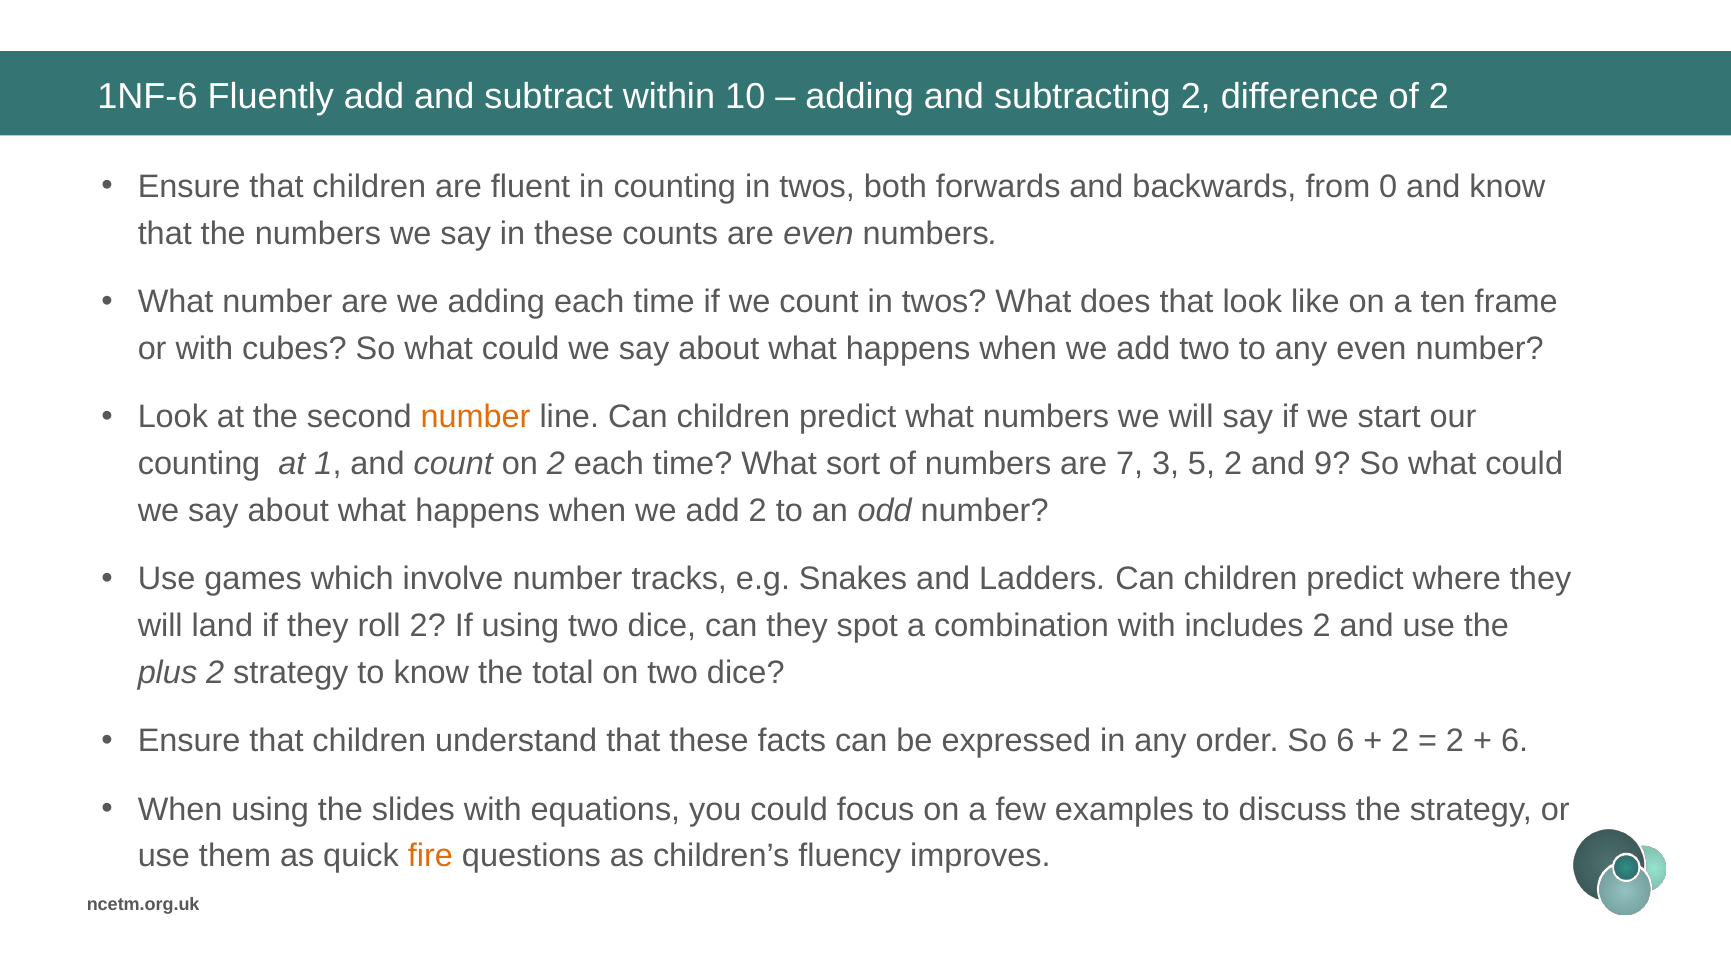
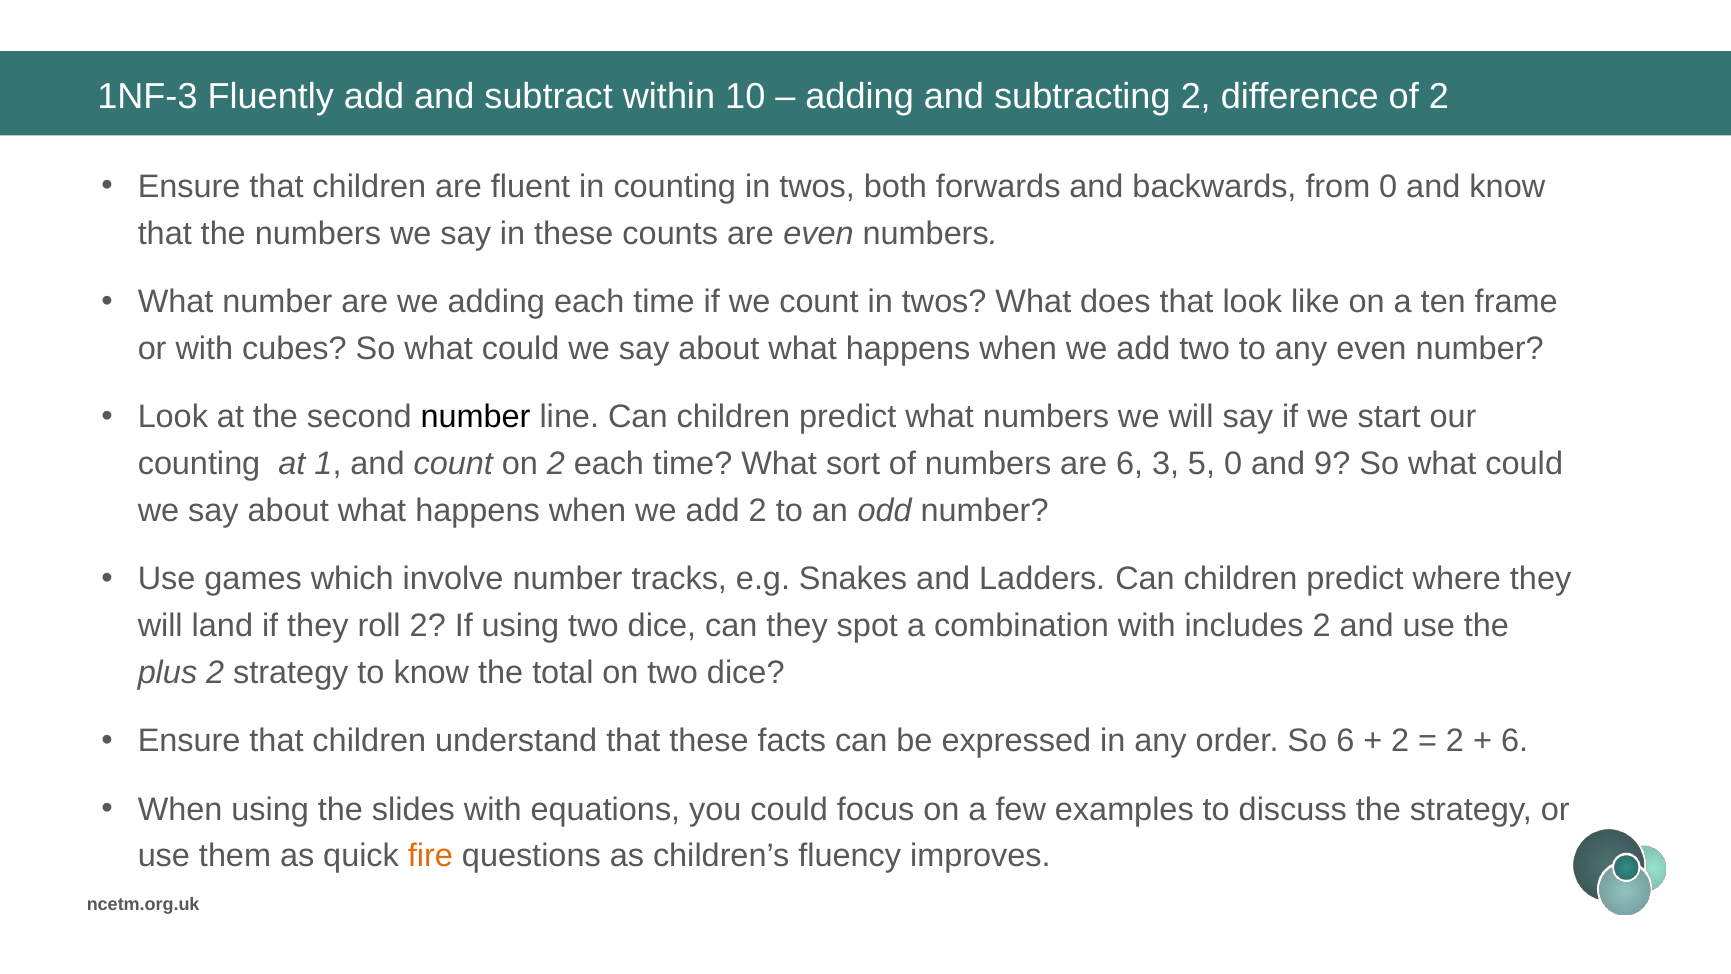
1NF-6: 1NF-6 -> 1NF-3 (147, 97)
number colour: orange -> black (476, 417)
are 7: 7 -> 6 (1130, 464)
5 2: 2 -> 0 (1233, 464)
